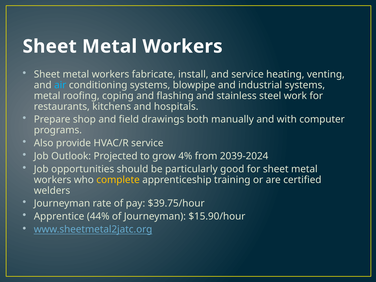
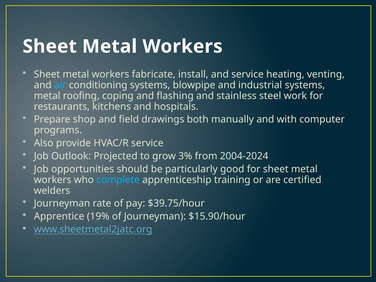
4%: 4% -> 3% (185, 156)
2039-2024: 2039-2024 -> 2004-2024 (244, 156)
complete colour: yellow -> light blue (118, 180)
44%: 44% -> 19% (98, 216)
